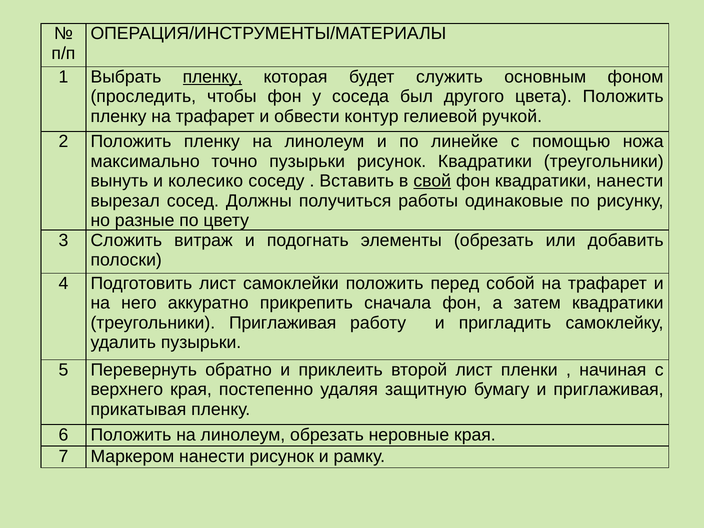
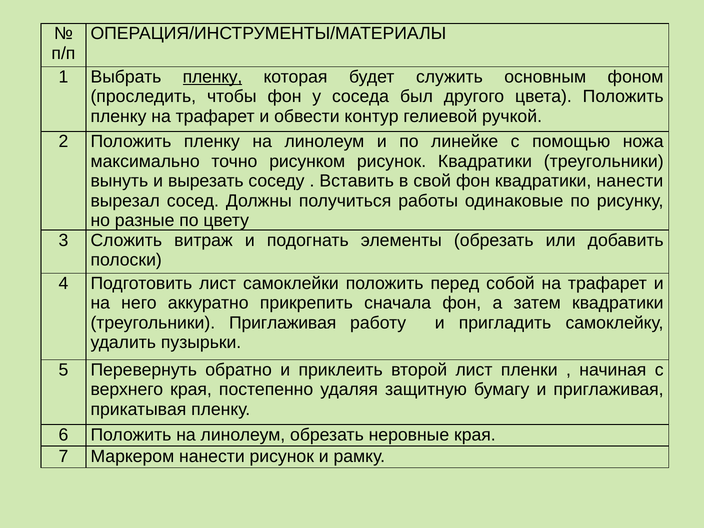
точно пузырьки: пузырьки -> рисунком (307, 161)
колесико: колесико -> вырезать (206, 181)
свой underline: present -> none (432, 181)
